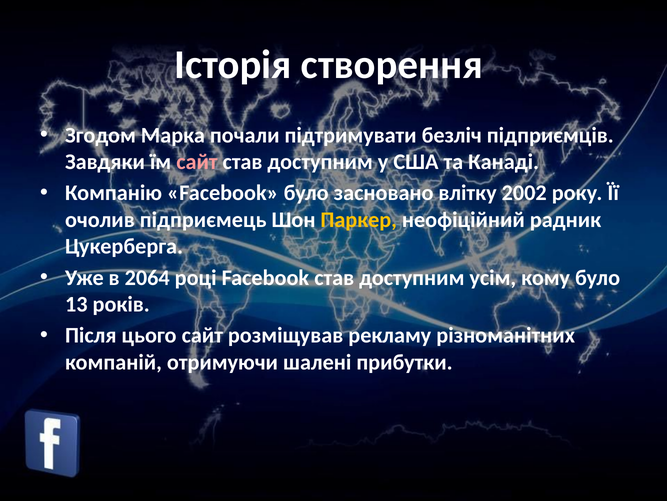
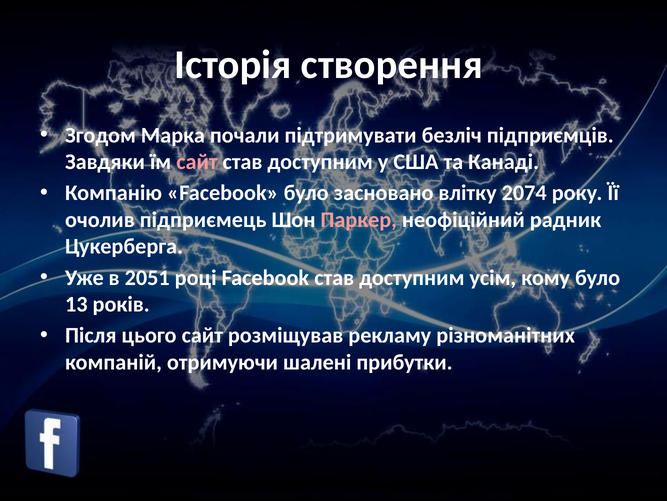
2002: 2002 -> 2074 (524, 193)
Паркер colour: yellow -> pink (359, 219)
2064: 2064 -> 2051 (147, 277)
